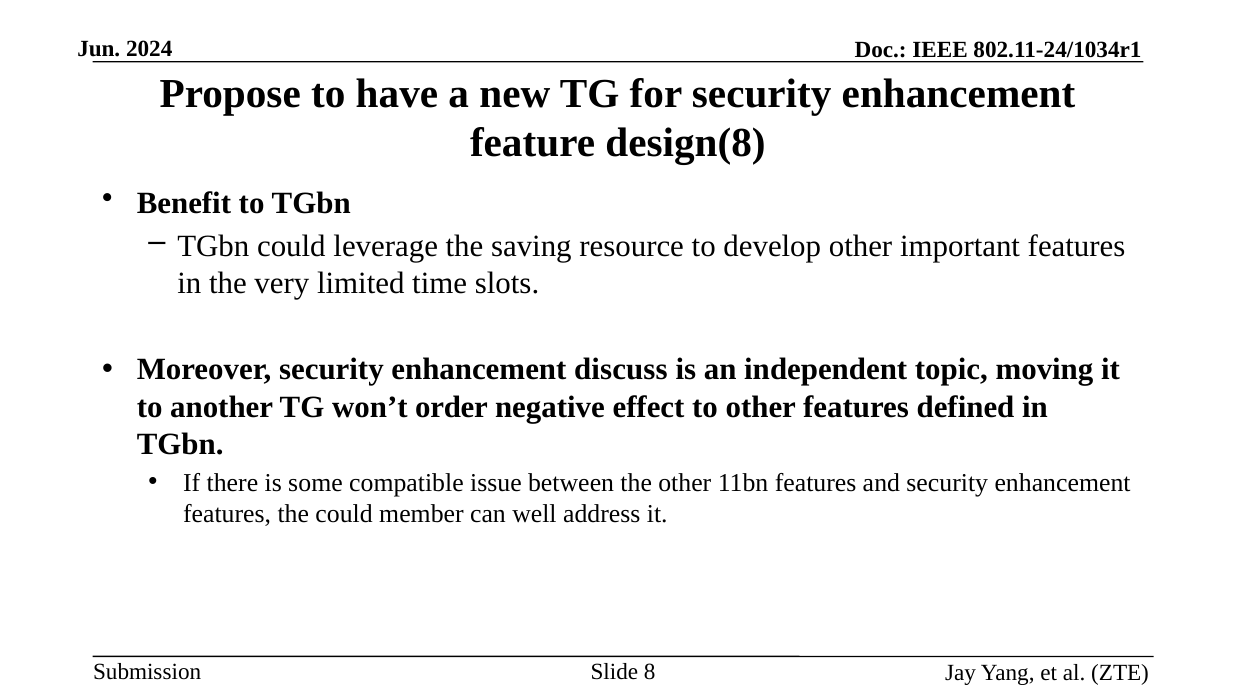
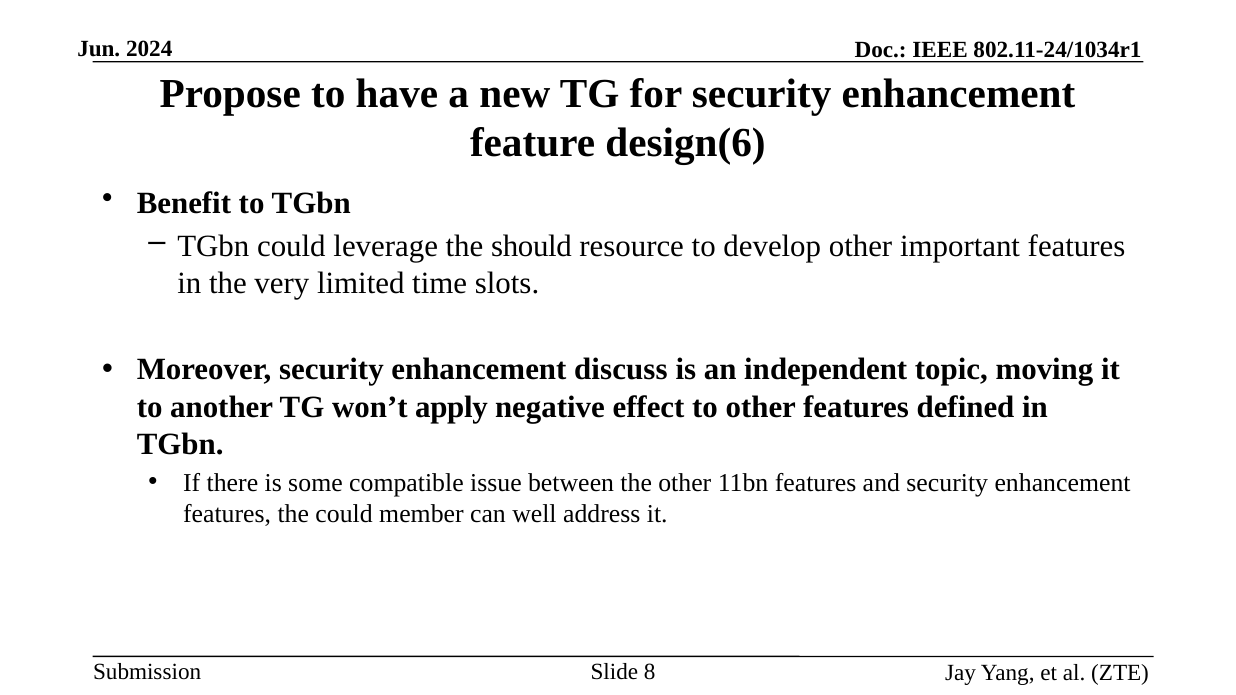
design(8: design(8 -> design(6 (686, 143)
saving: saving -> should (532, 246)
order: order -> apply (451, 407)
